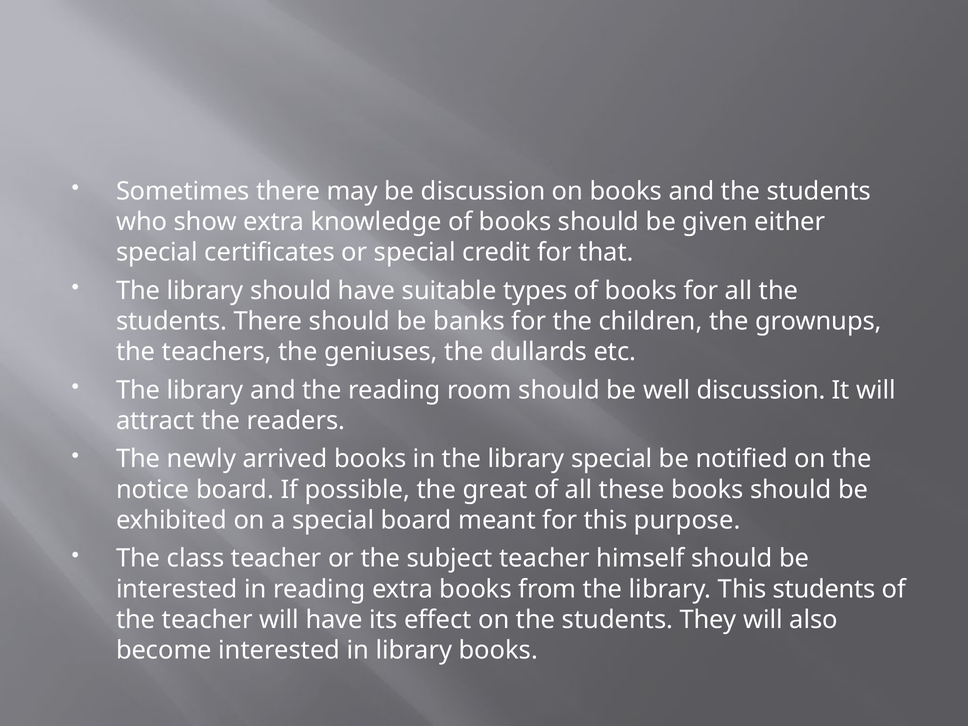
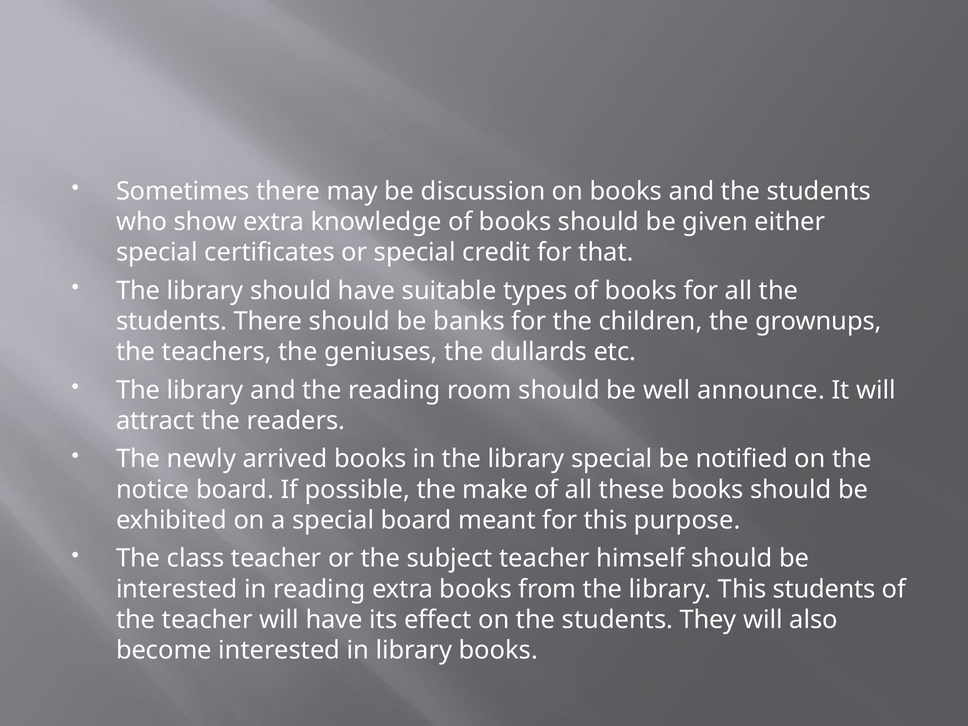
well discussion: discussion -> announce (761, 390)
great: great -> make (495, 490)
